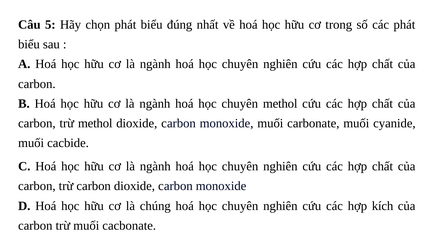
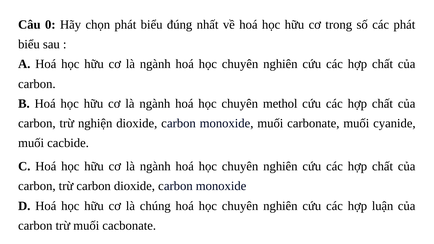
5: 5 -> 0 (50, 25)
trừ methol: methol -> nghiện (95, 123)
kích: kích -> luận (383, 206)
